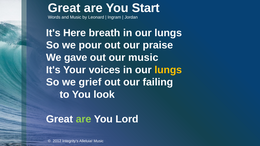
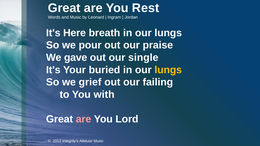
Start: Start -> Rest (146, 8)
our music: music -> single (143, 58)
voices: voices -> buried (104, 70)
look: look -> with (104, 95)
are colour: light green -> pink (84, 119)
